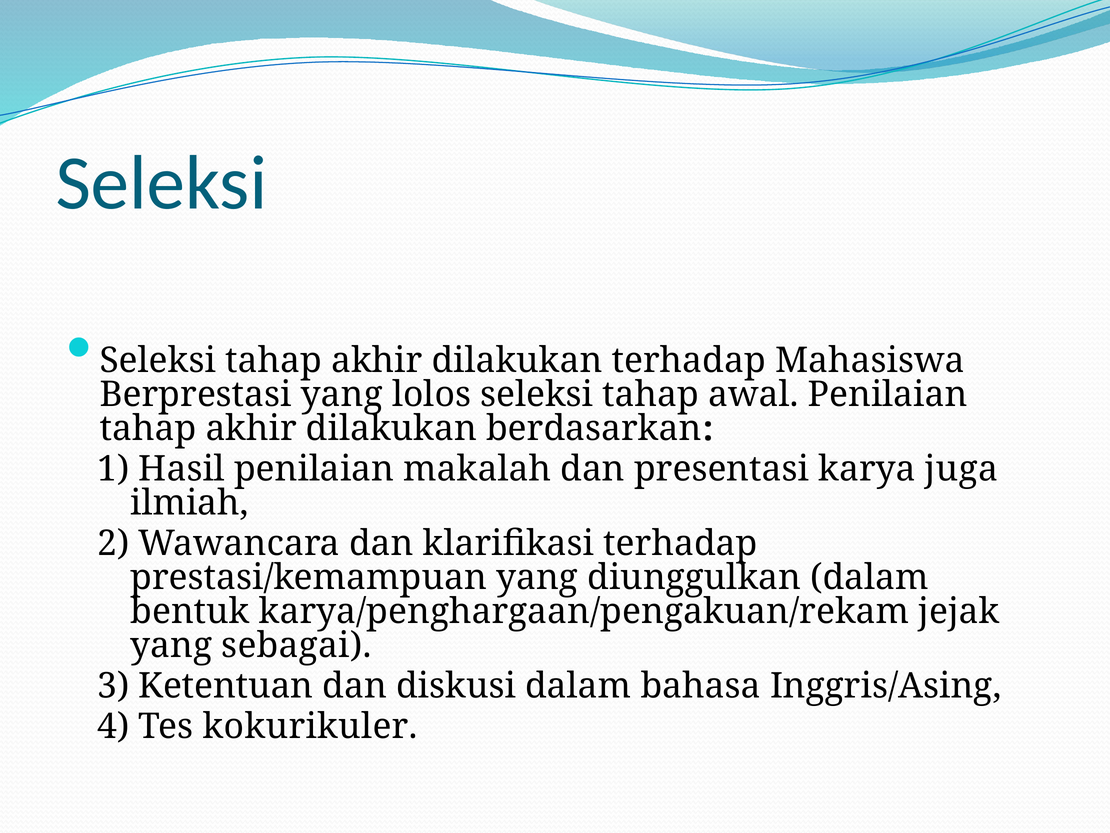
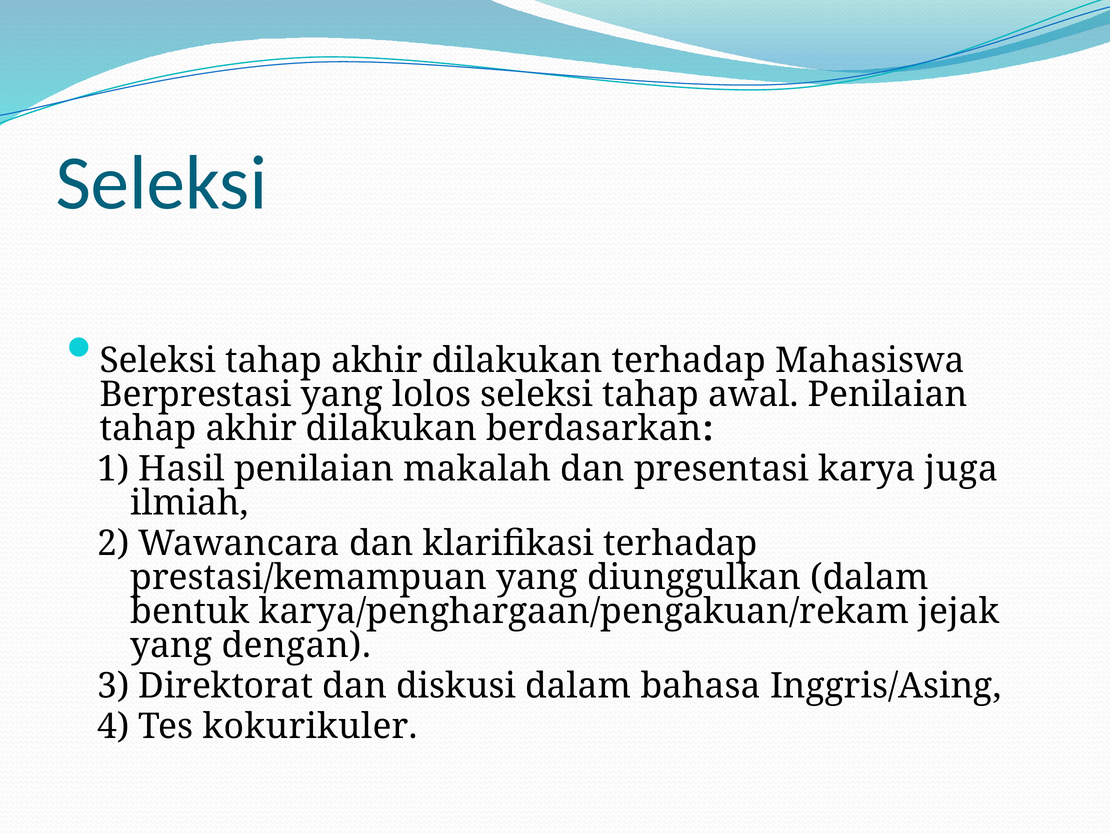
sebagai: sebagai -> dengan (296, 645)
Ketentuan: Ketentuan -> Direktorat (226, 686)
